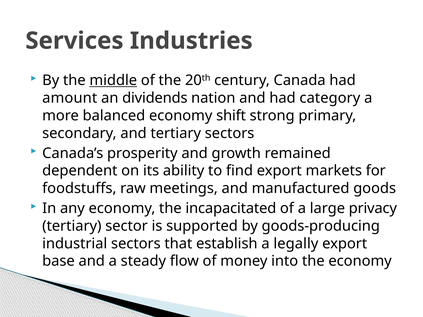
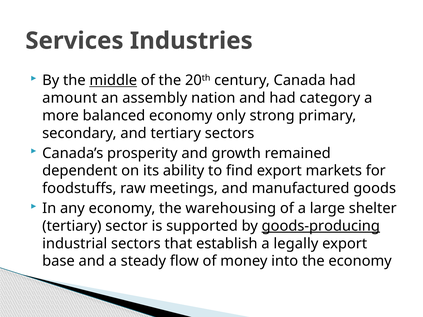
dividends: dividends -> assembly (155, 98)
shift: shift -> only (231, 116)
incapacitated: incapacitated -> warehousing (231, 208)
privacy: privacy -> shelter (373, 208)
goods-producing underline: none -> present (321, 226)
